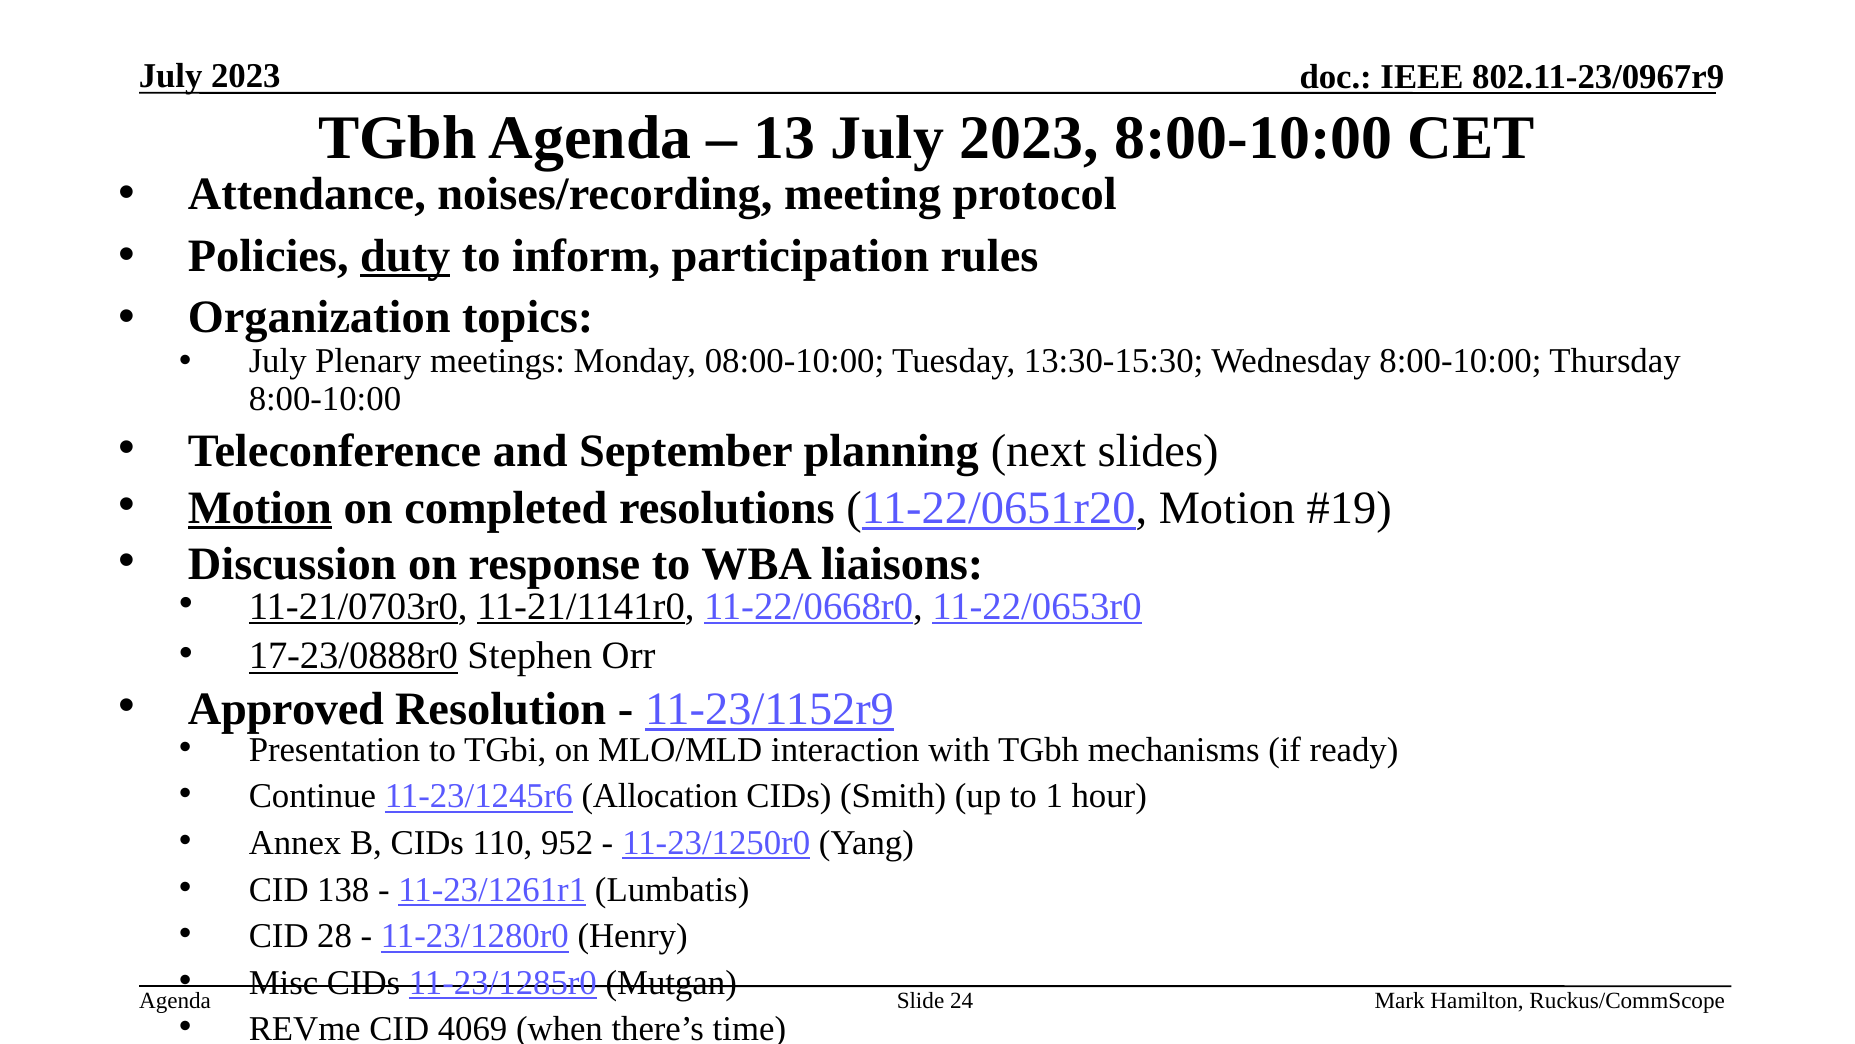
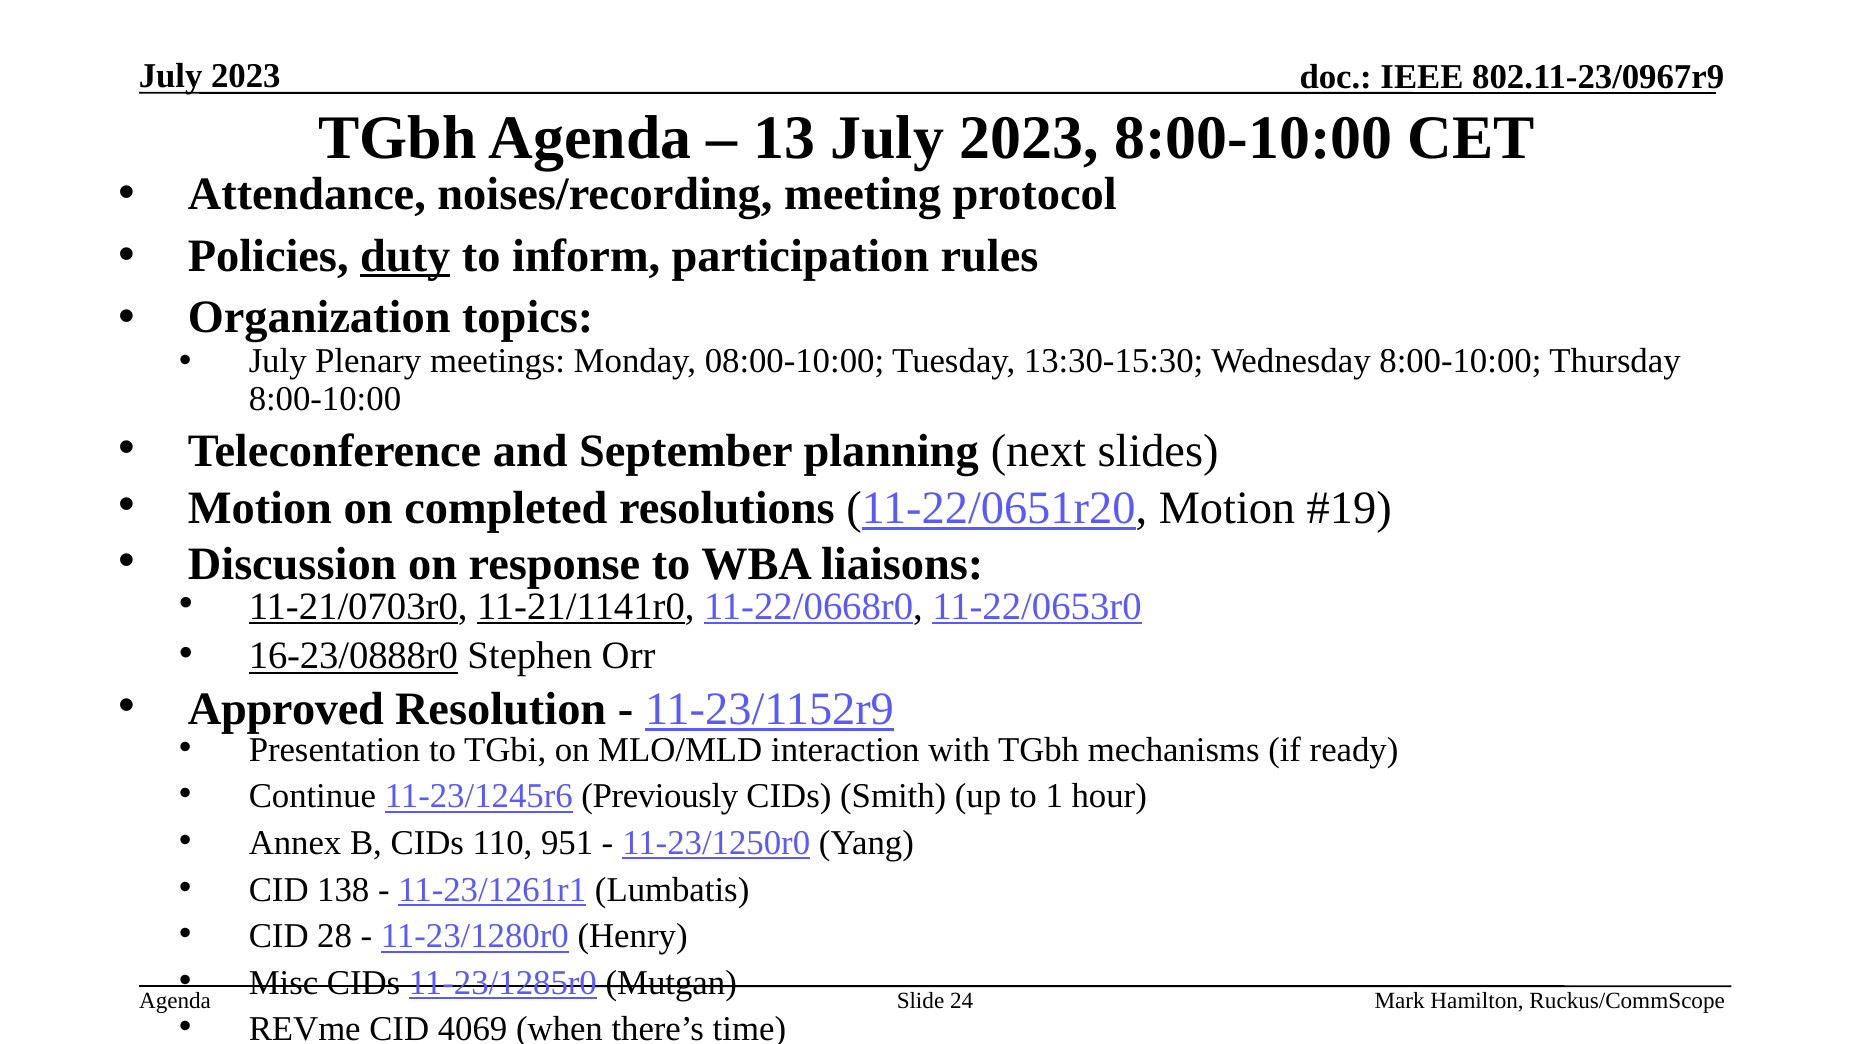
Motion underline: present -> none (260, 507)
17-23/0888r0: 17-23/0888r0 -> 16-23/0888r0 (353, 656)
Allocation: Allocation -> Previously (660, 796)
952: 952 -> 951 (567, 842)
